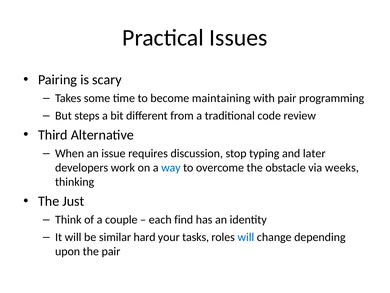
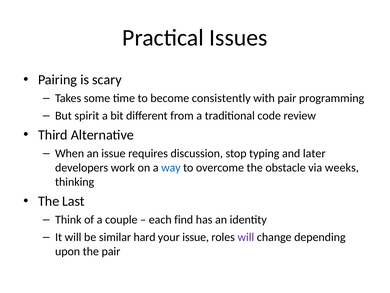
maintaining: maintaining -> consistently (221, 98)
steps: steps -> spirit (87, 115)
Just: Just -> Last (73, 201)
your tasks: tasks -> issue (196, 237)
will colour: blue -> purple (246, 237)
